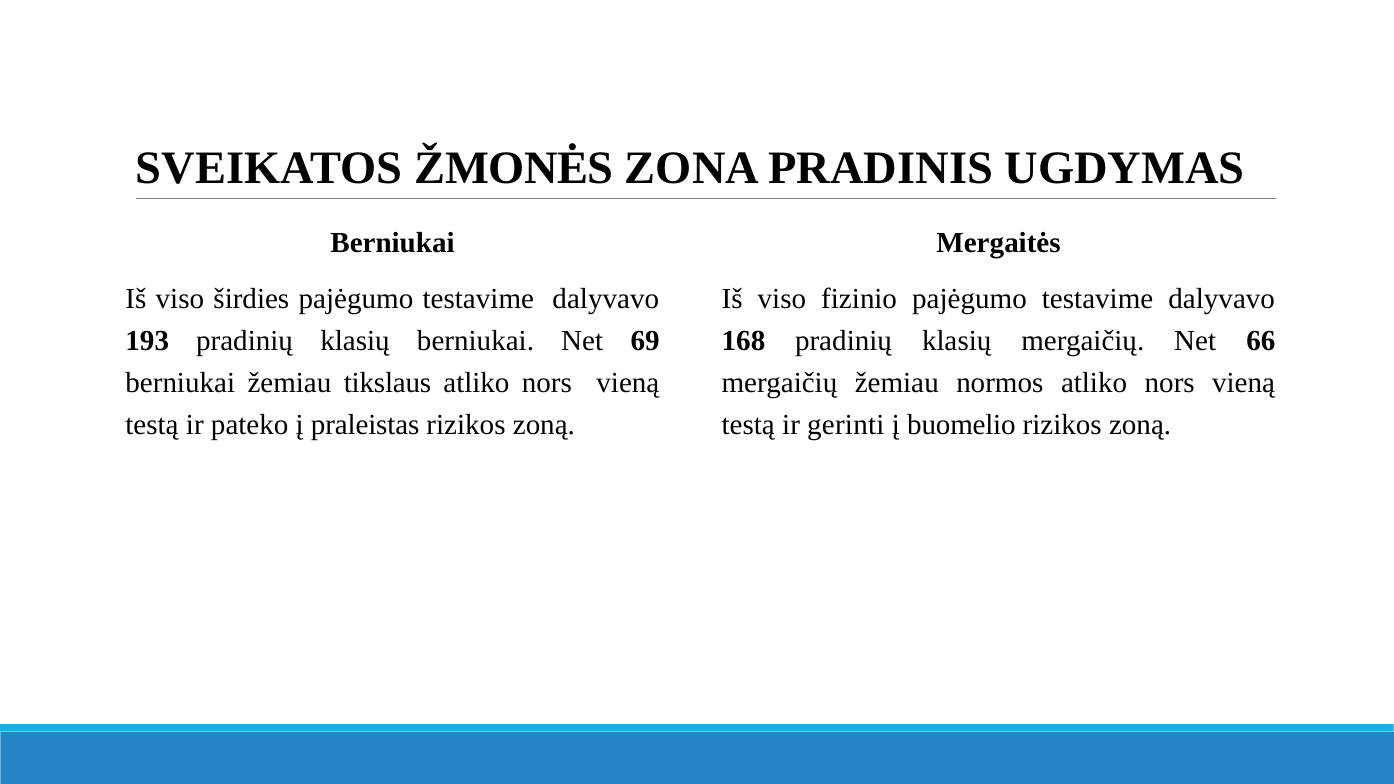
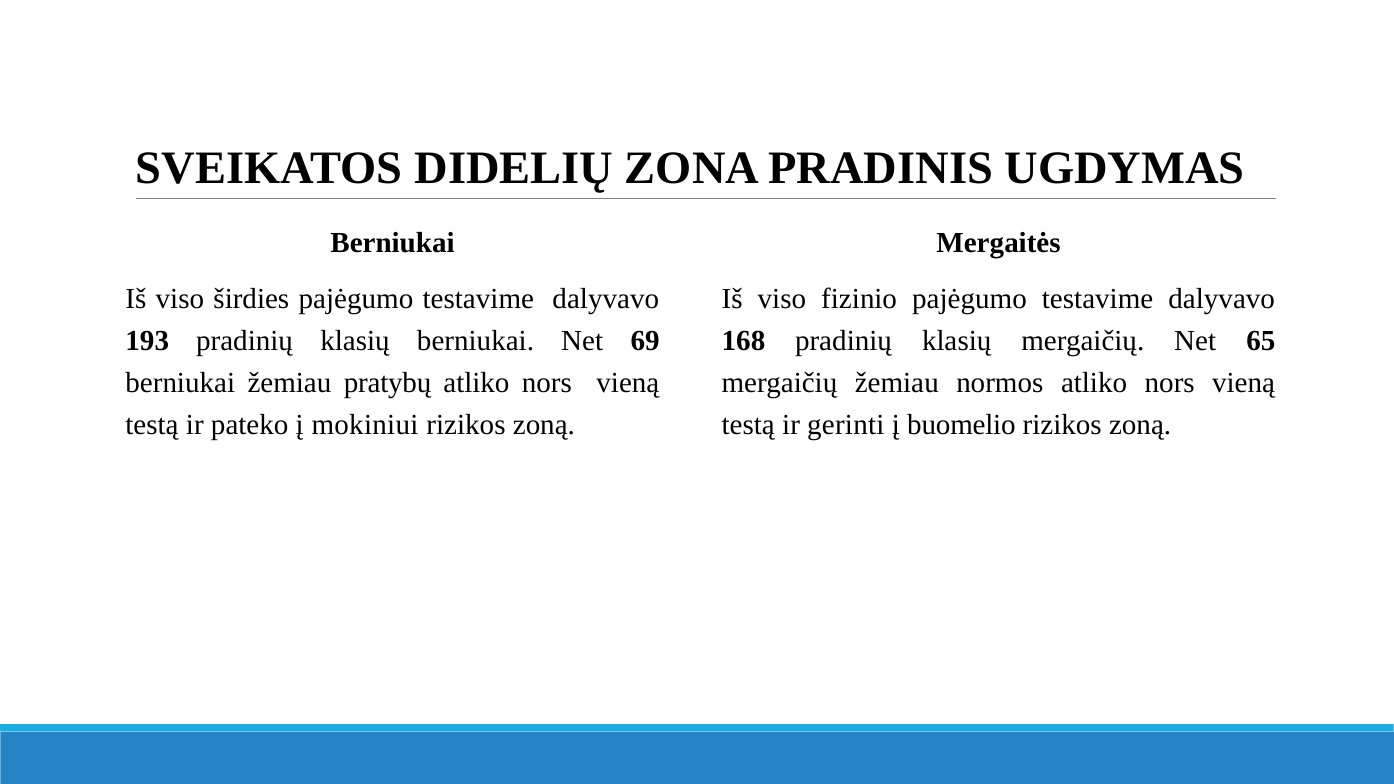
ŽMONĖS: ŽMONĖS -> DIDELIŲ (514, 169)
66: 66 -> 65 (1261, 341)
tikslaus: tikslaus -> pratybų (388, 383)
praleistas: praleistas -> mokiniui (365, 424)
